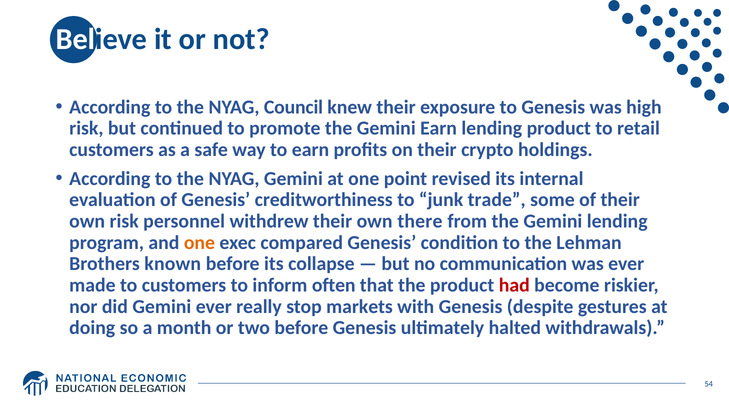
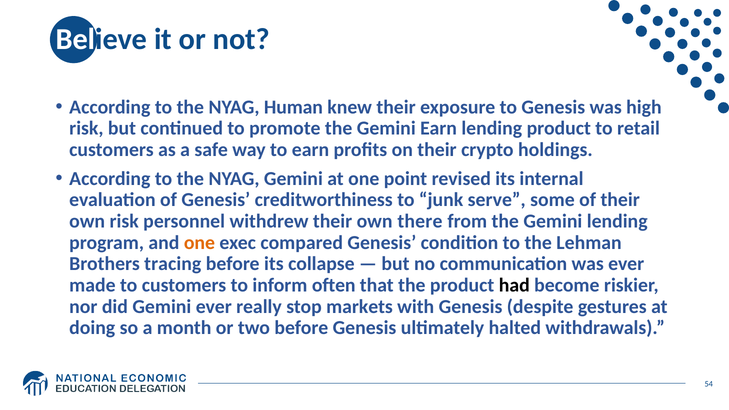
Council: Council -> Human (293, 107)
trade: trade -> serve (497, 200)
known: known -> tracing (173, 264)
had colour: red -> black (514, 285)
